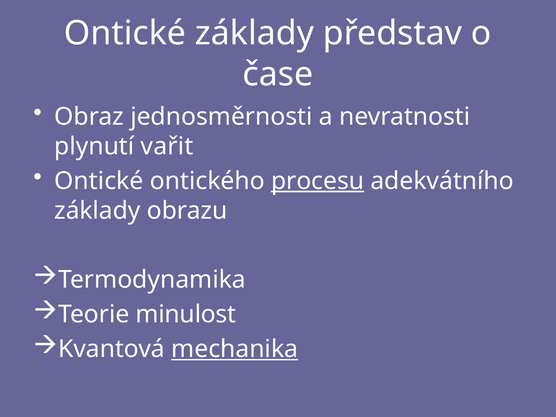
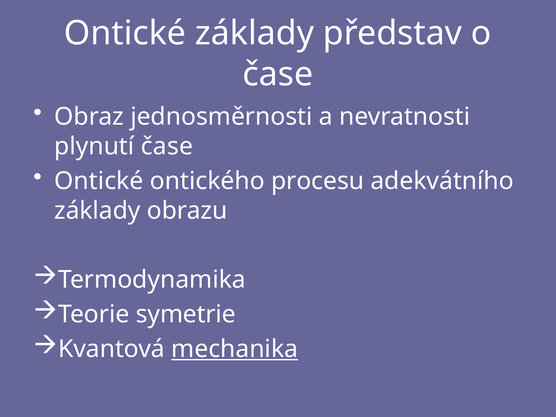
plynutí vařit: vařit -> čase (167, 146)
procesu underline: present -> none (318, 181)
minulost: minulost -> symetrie (186, 314)
